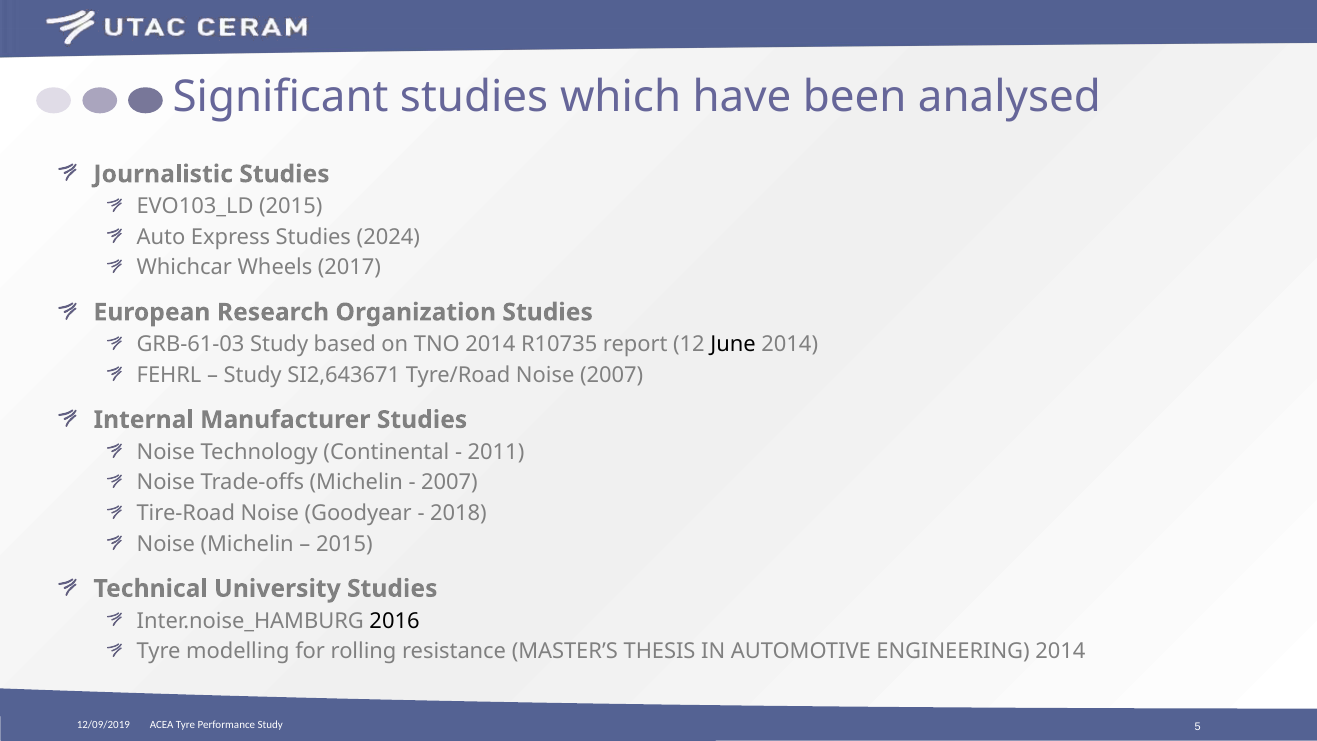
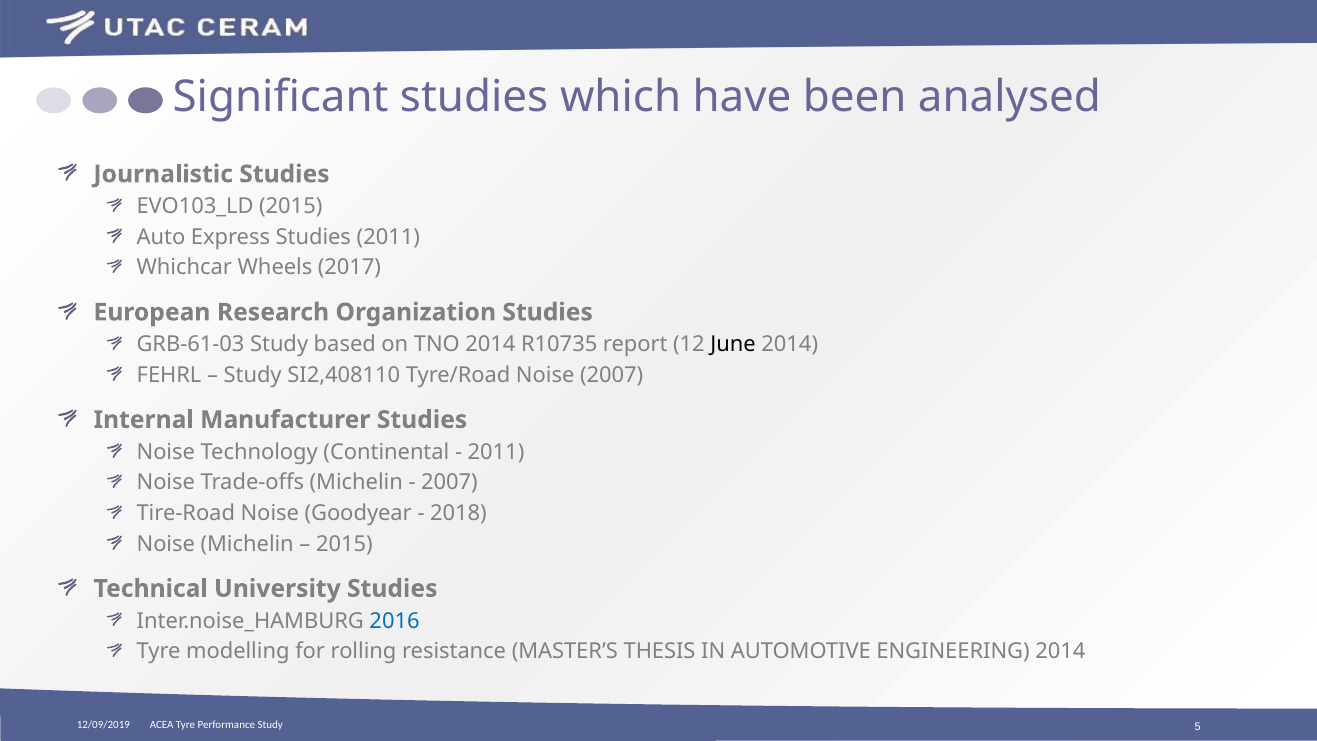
Studies 2024: 2024 -> 2011 (388, 237)
SI2,643671: SI2,643671 -> SI2,408110 (344, 375)
2016 colour: black -> blue (395, 621)
